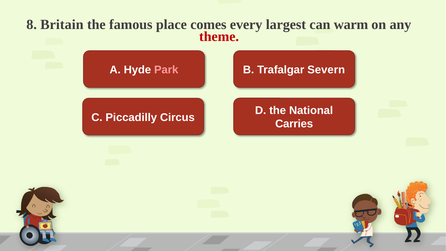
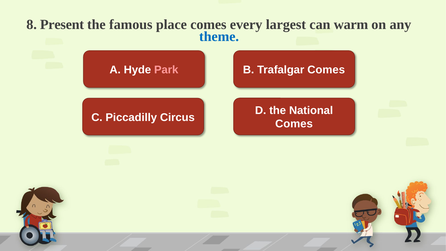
Britain: Britain -> Present (62, 25)
theme colour: red -> blue (219, 37)
Trafalgar Severn: Severn -> Comes (326, 70)
Carries: Carries -> Comes (294, 124)
